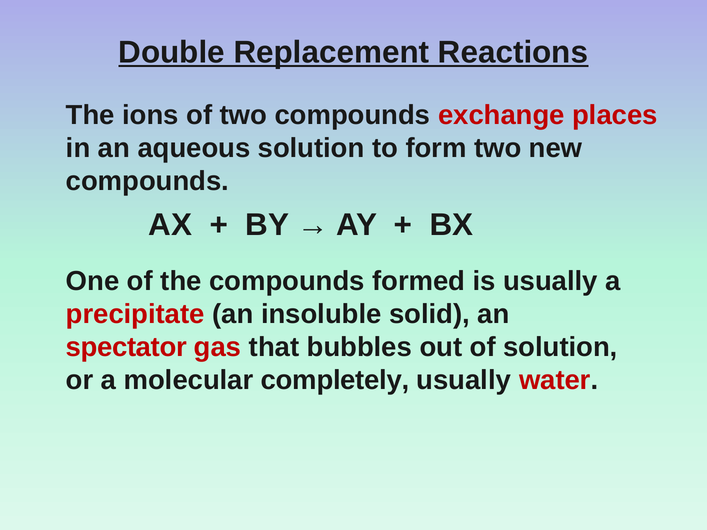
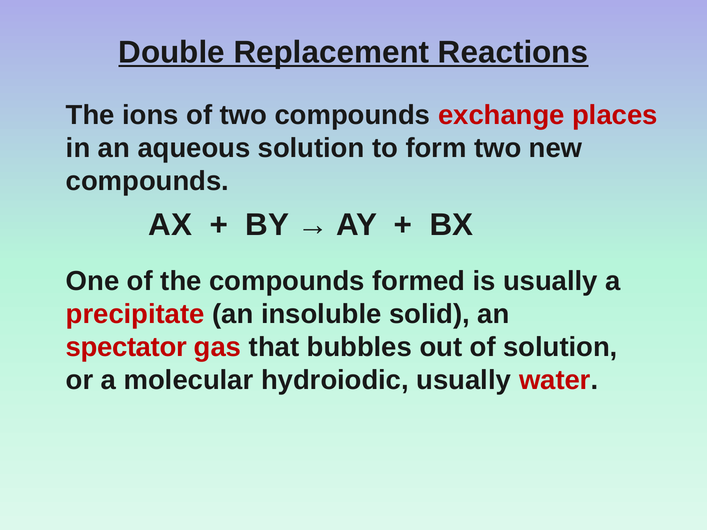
completely: completely -> hydroiodic (335, 380)
